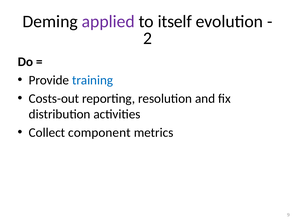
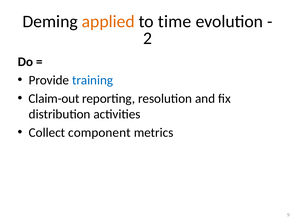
applied colour: purple -> orange (108, 21)
itself: itself -> time (175, 21)
Costs-out: Costs-out -> Claim-out (54, 99)
